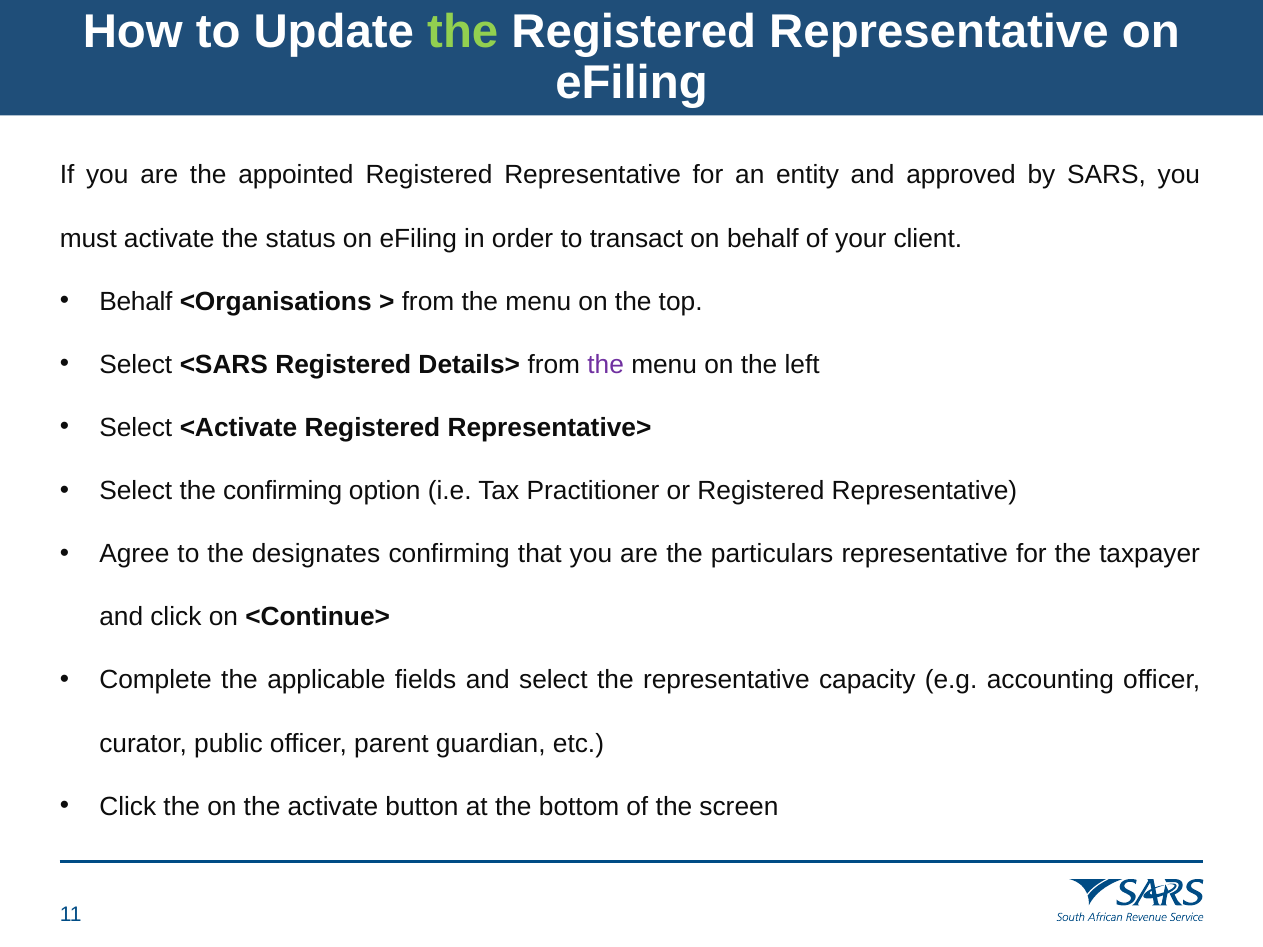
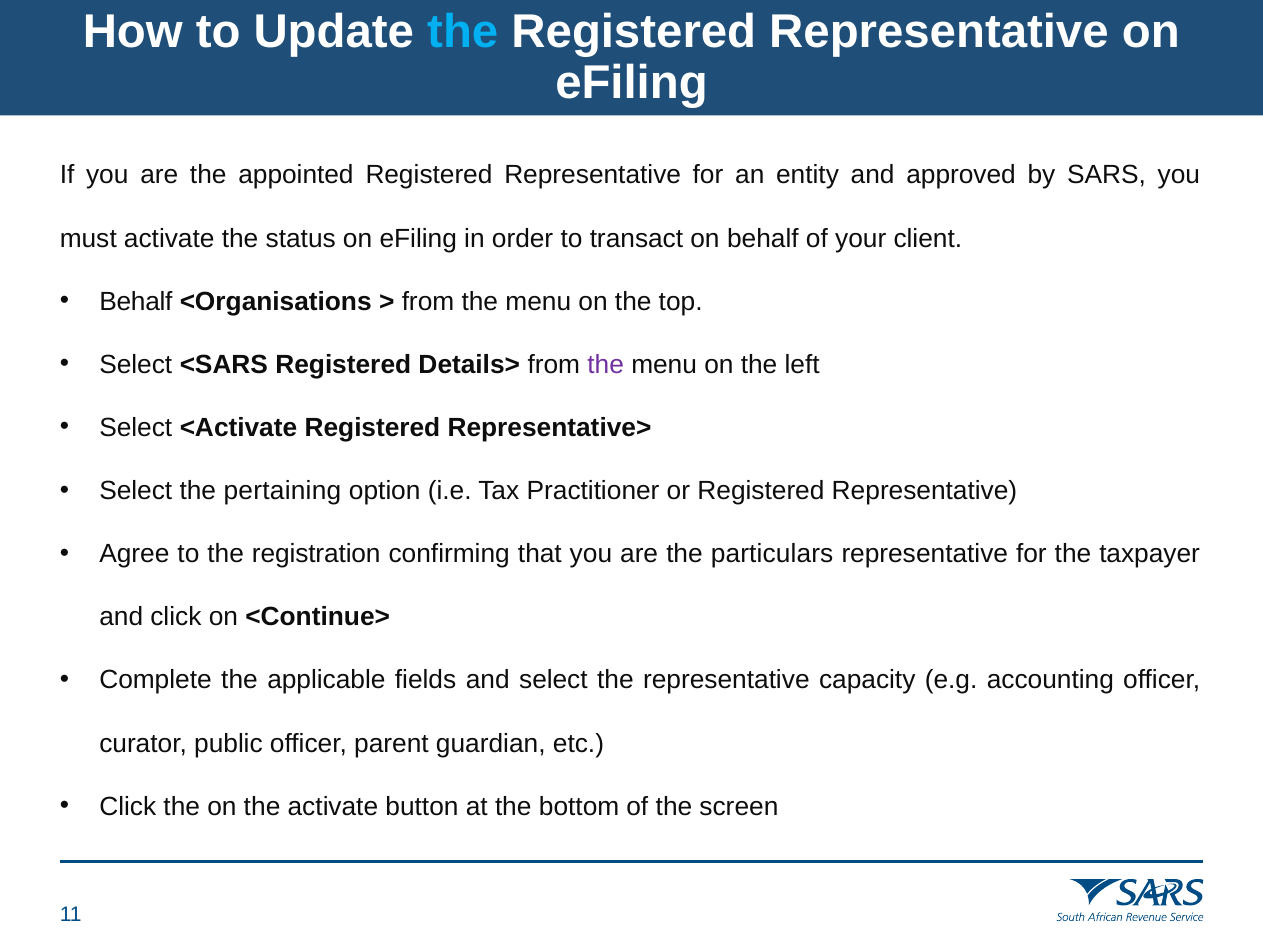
the colour: light green -> light blue (463, 32)
the confirming: confirming -> pertaining (282, 491)
designates: designates -> registration (316, 554)
